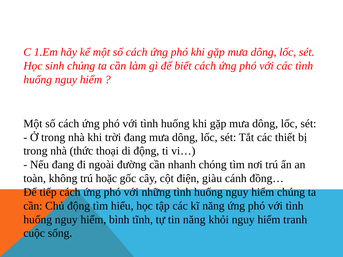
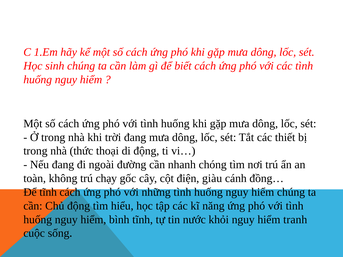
hoặc: hoặc -> chạy (106, 179)
Để tiếp: tiếp -> tĩnh (48, 192)
tin năng: năng -> nước (194, 220)
